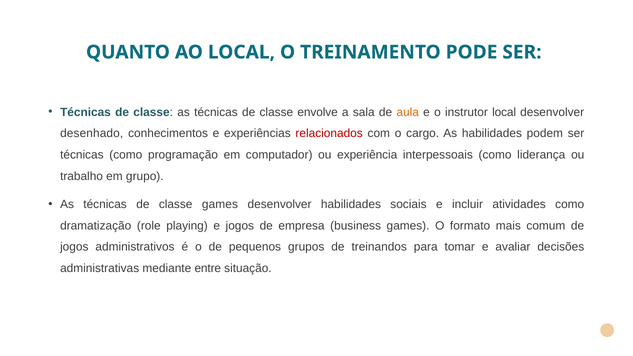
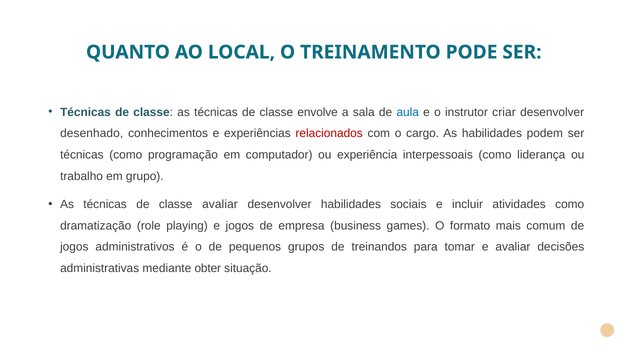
aula colour: orange -> blue (408, 112)
instrutor local: local -> criar (504, 112)
classe games: games -> avaliar (220, 204)
entre: entre -> obter (208, 268)
